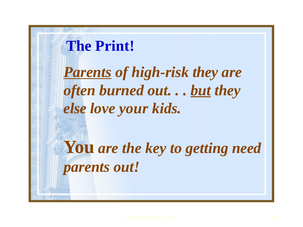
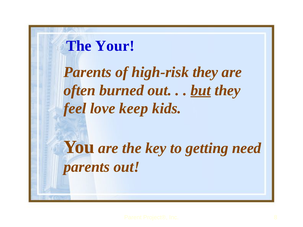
Print: Print -> Your (115, 46)
Parents underline: present -> none (88, 72)
else: else -> feel (75, 109)
your: your -> keep (134, 109)
